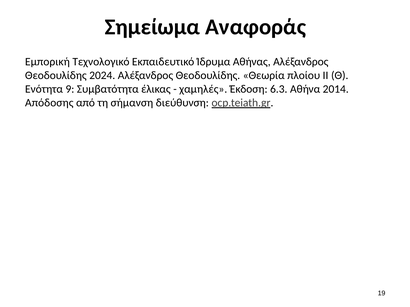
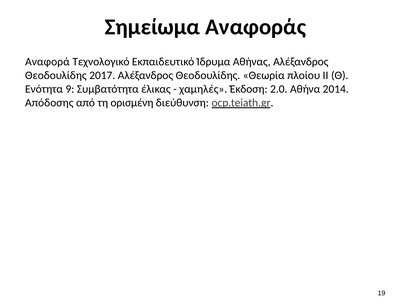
Εμπορική: Εμπορική -> Αναφορά (47, 62)
2024: 2024 -> 2017 (102, 76)
6.3: 6.3 -> 2.0 (279, 89)
σήμανση: σήμανση -> ορισμένη (132, 103)
